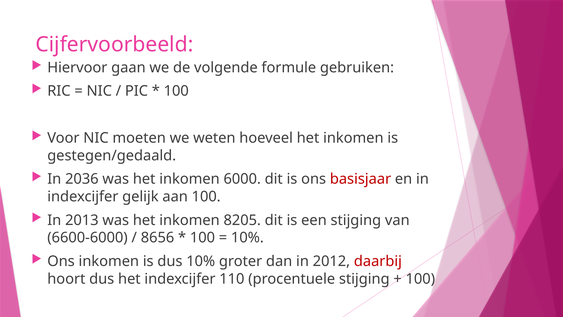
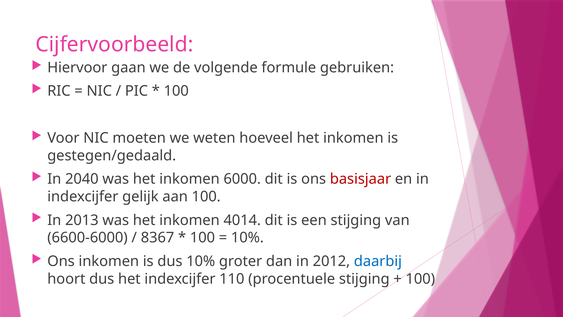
2036: 2036 -> 2040 (82, 179)
8205: 8205 -> 4014 (242, 220)
8656: 8656 -> 8367 (158, 238)
daarbij colour: red -> blue (378, 261)
